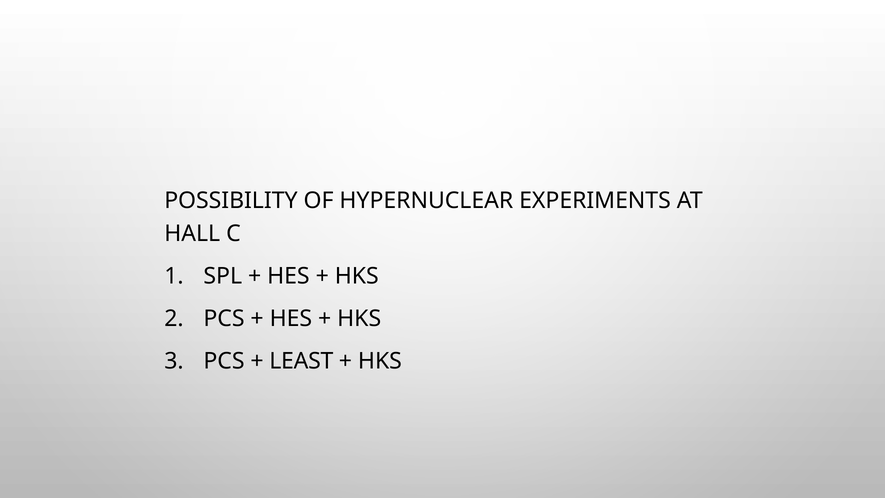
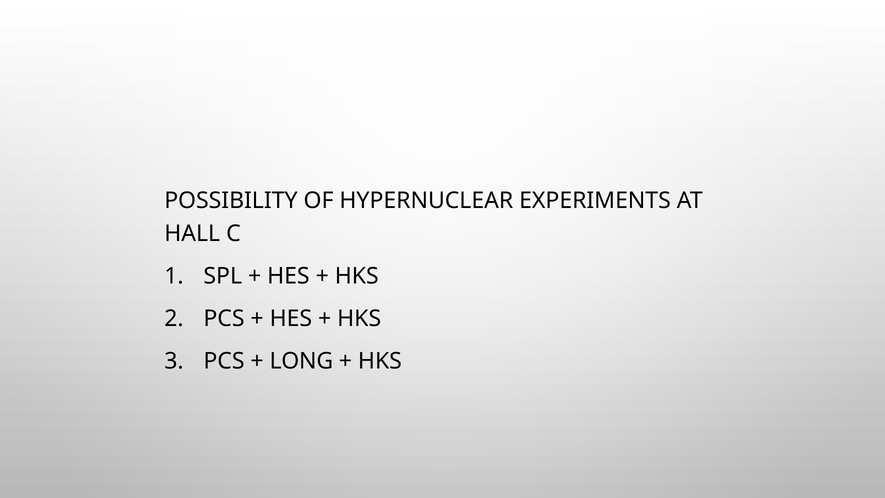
LEAST: LEAST -> LONG (301, 361)
